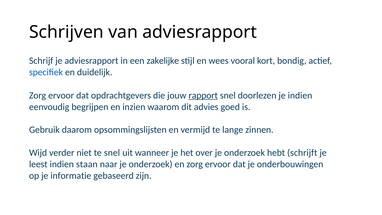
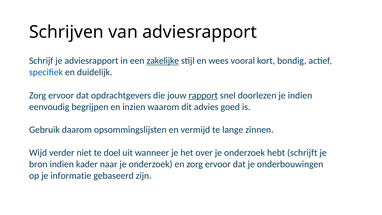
zakelijke underline: none -> present (163, 61)
te snel: snel -> doel (112, 153)
leest: leest -> bron (38, 164)
staan: staan -> kader (87, 164)
